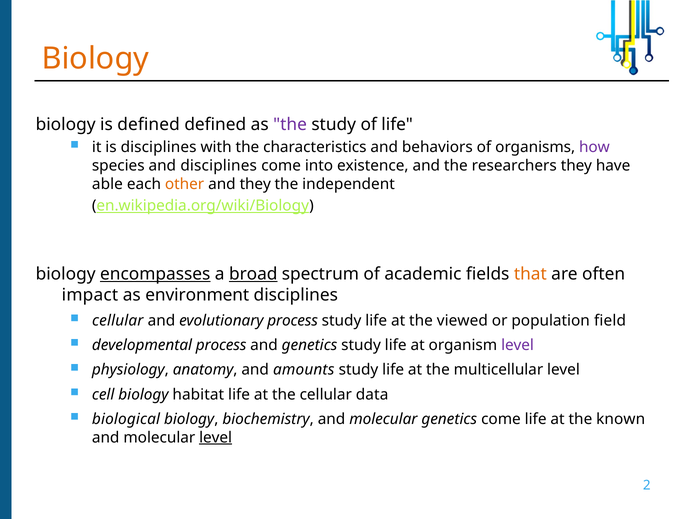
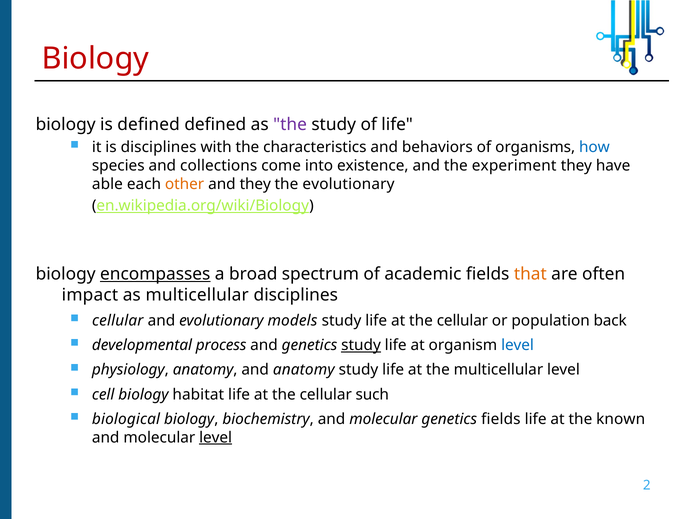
Biology colour: orange -> red (95, 59)
how colour: purple -> blue (594, 147)
and disciplines: disciplines -> collections (219, 166)
researchers: researchers -> experiment (514, 166)
the independent: independent -> evolutionary (348, 184)
broad underline: present -> none (253, 274)
as environment: environment -> multicellular (197, 295)
evolutionary process: process -> models (292, 321)
viewed: viewed -> cellular (462, 321)
field: field -> back (610, 321)
study underline: none -> present (361, 345)
level colour: purple -> blue (518, 345)
and amounts: amounts -> anatomy (304, 370)
data: data -> such (372, 394)
genetics come: come -> fields (501, 419)
